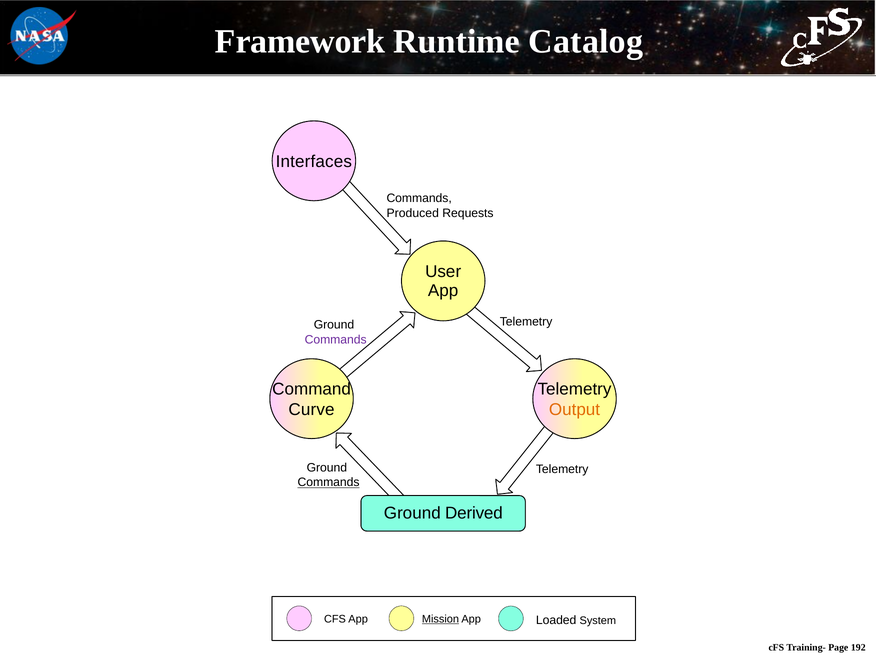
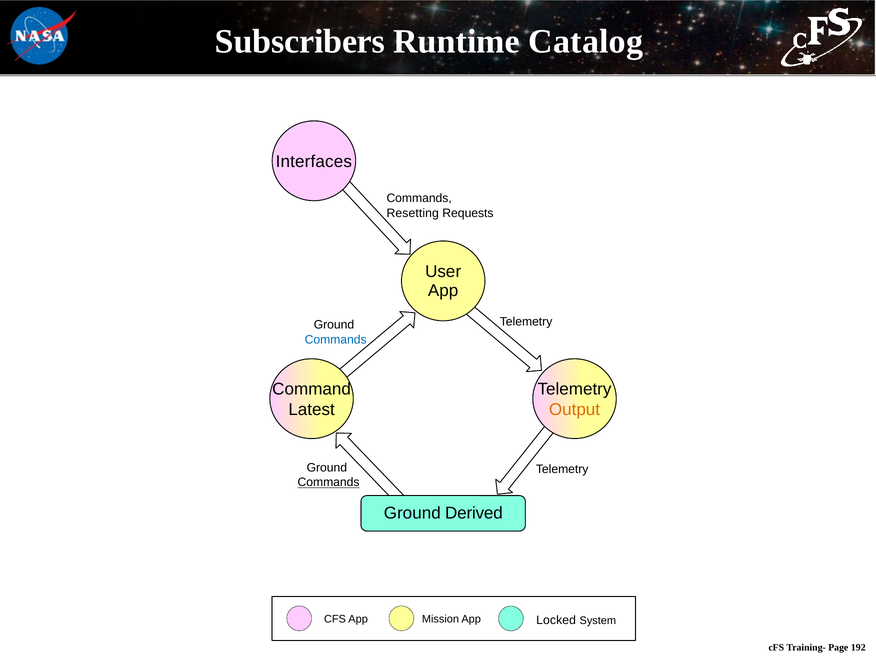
Framework: Framework -> Subscribers (300, 42)
Produced: Produced -> Resetting (413, 213)
Commands colour: purple -> blue (336, 340)
Curve: Curve -> Latest (312, 410)
Mission underline: present -> none (440, 619)
Loaded: Loaded -> Locked (556, 620)
